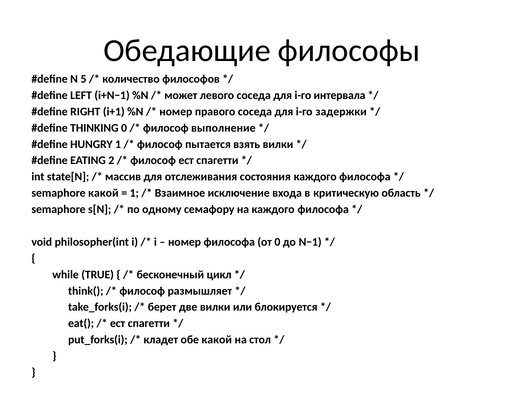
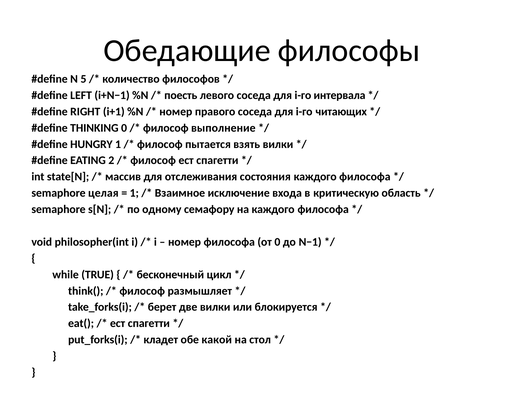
может: может -> поесть (181, 95)
задержки: задержки -> читающих (341, 112)
semaphore какой: какой -> целая (103, 193)
